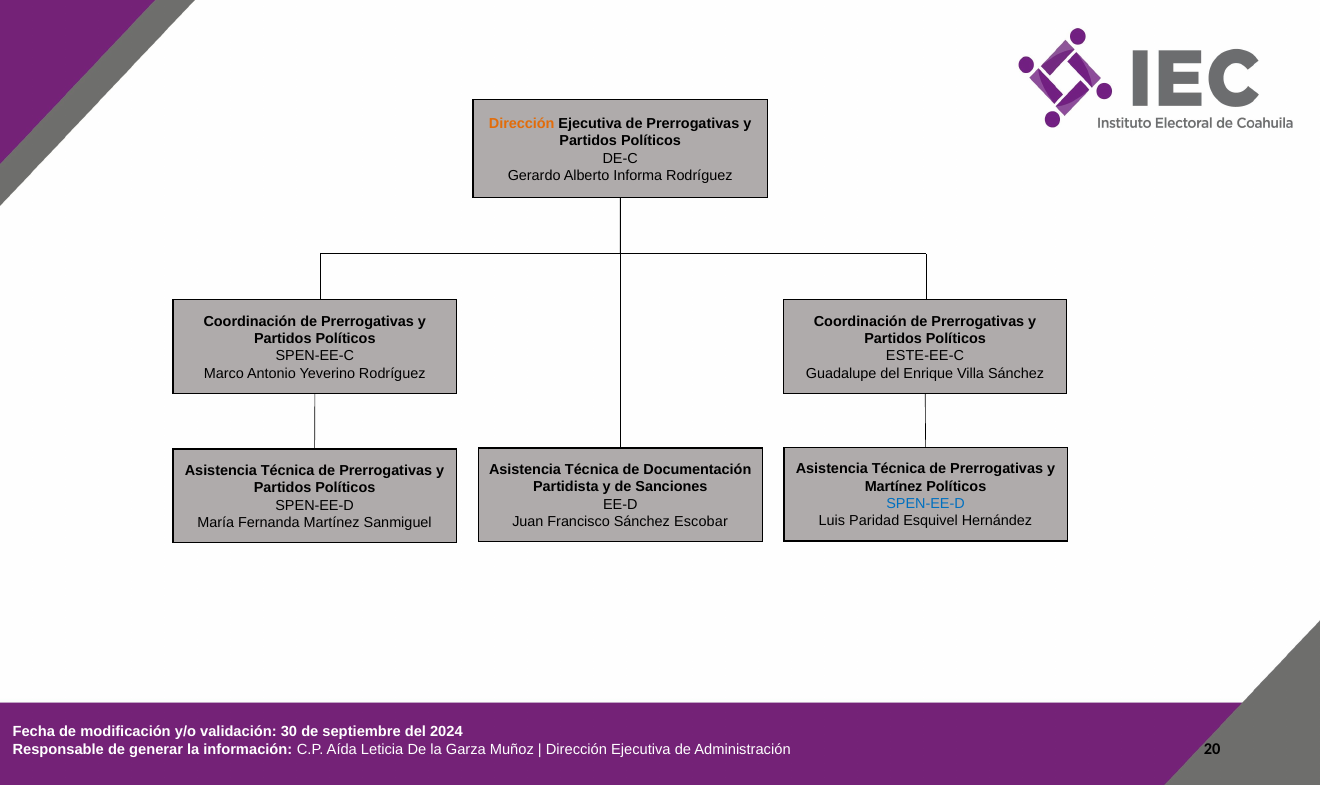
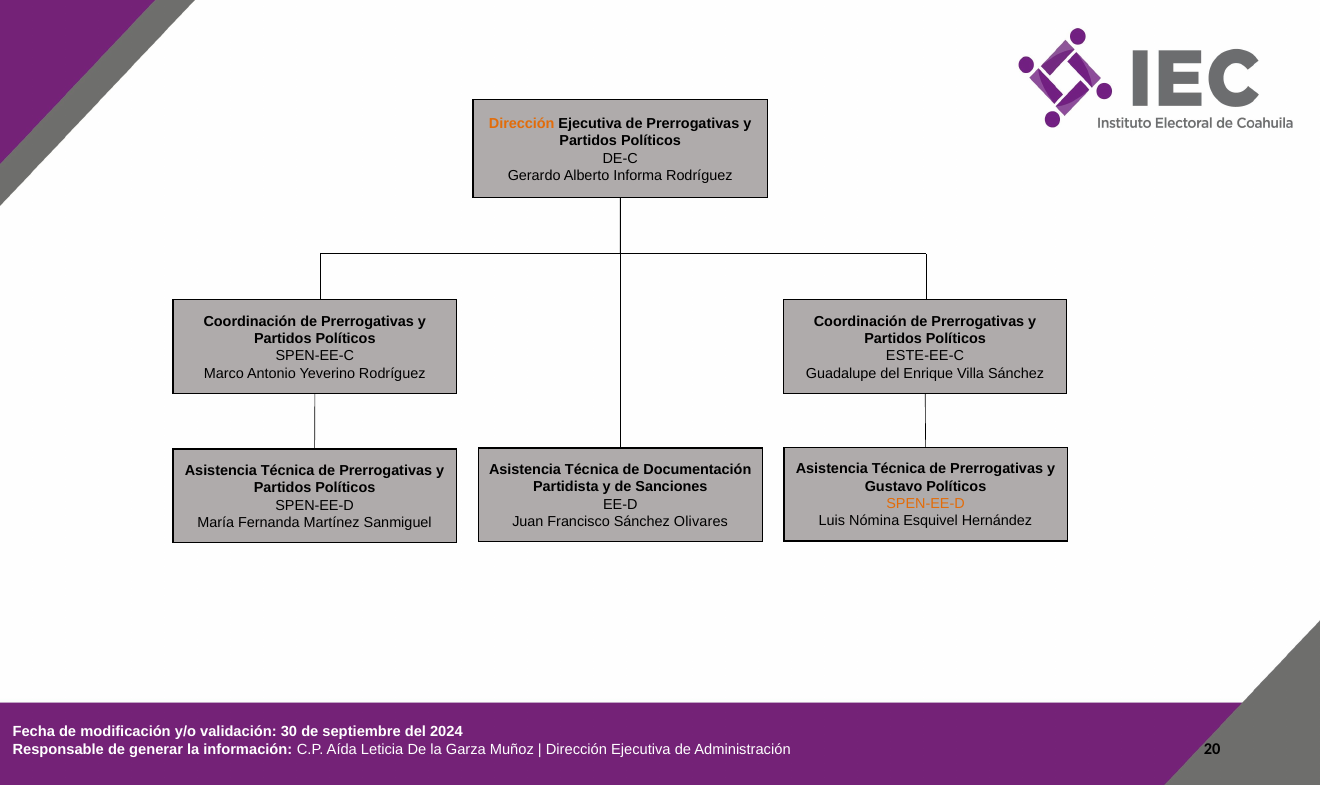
Martínez: Martínez -> Gustavo (894, 487)
SPEN-EE-D colour: blue -> orange (926, 504)
Paridad: Paridad -> Nómina (874, 521)
Escobar: Escobar -> Olivares (701, 522)
